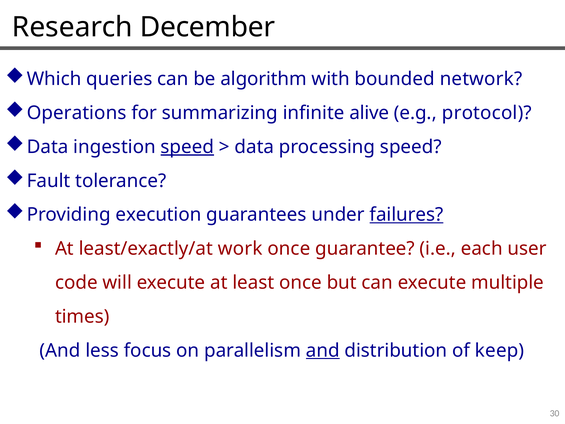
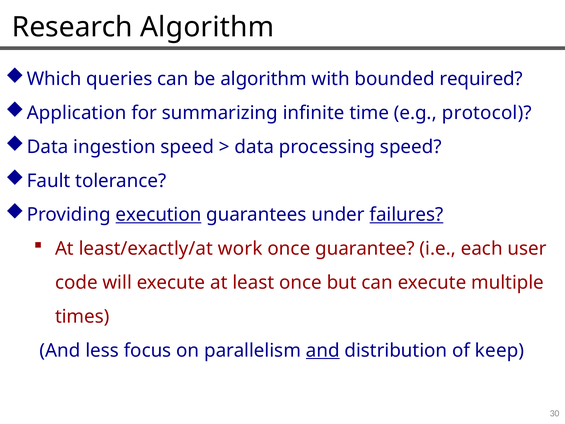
Research December: December -> Algorithm (207, 27)
network: network -> required (481, 79)
Operations: Operations -> Application (77, 113)
alive: alive -> time (369, 113)
speed underline: present -> none (187, 147)
execution underline: none -> present (158, 215)
